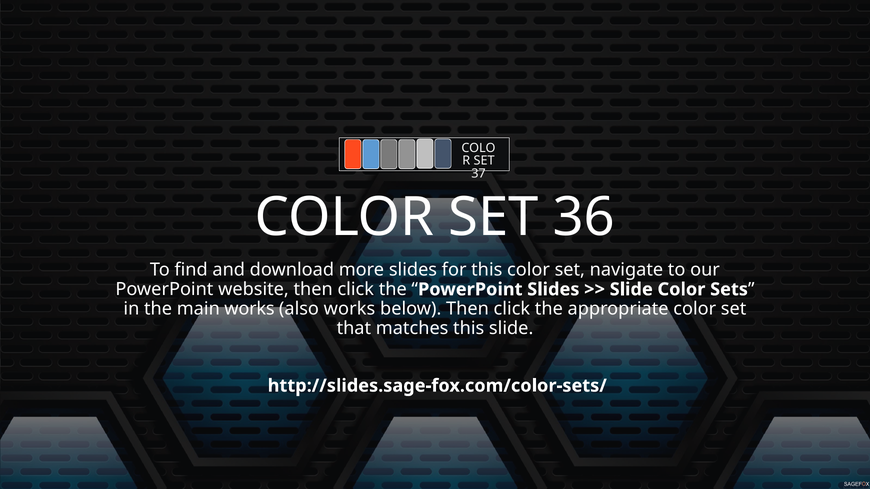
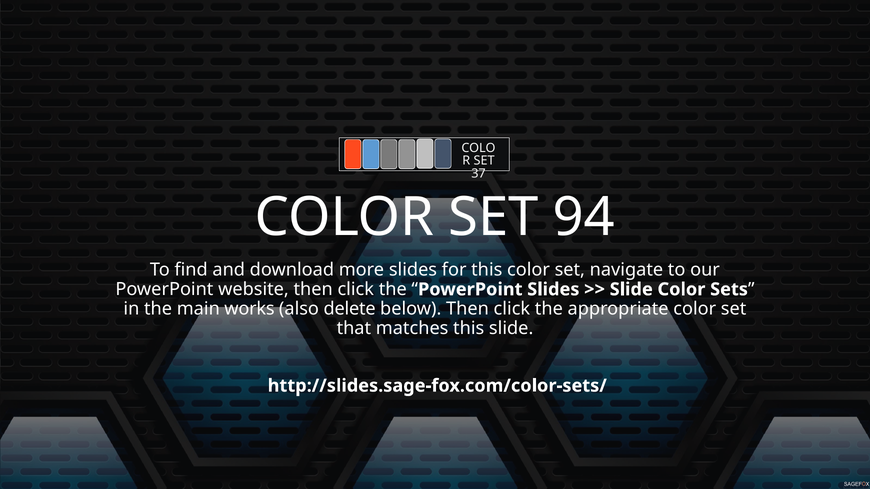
36: 36 -> 94 (584, 217)
also works: works -> delete (350, 309)
